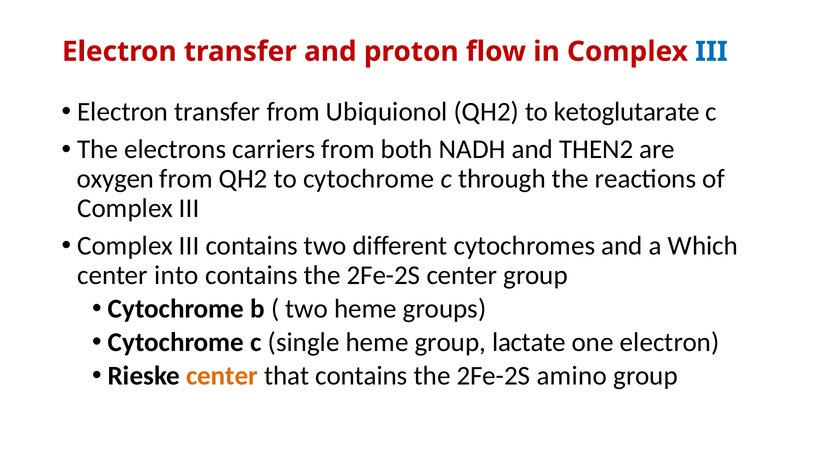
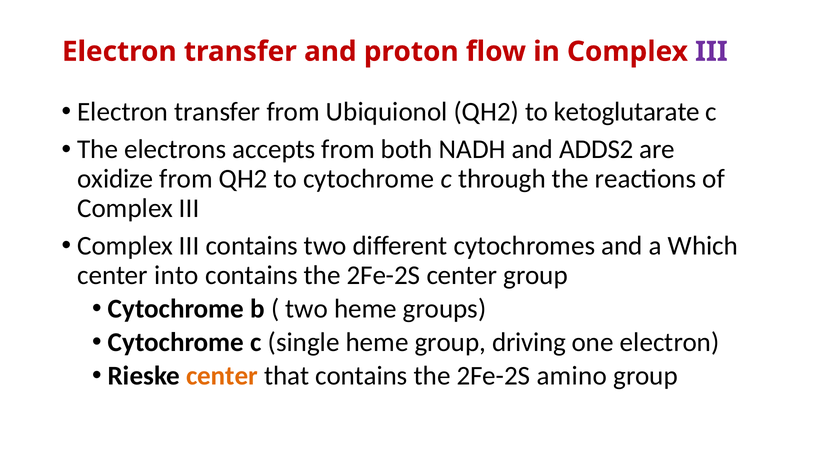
III colour: blue -> purple (711, 52)
carriers: carriers -> accepts (274, 150)
THEN2: THEN2 -> ADDS2 (596, 150)
oxygen: oxygen -> oxidize (115, 179)
lactate: lactate -> driving (529, 342)
